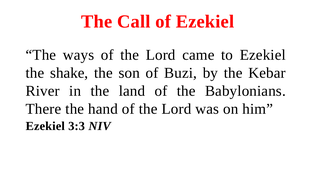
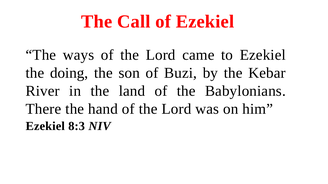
shake: shake -> doing (69, 73)
3:3: 3:3 -> 8:3 (77, 126)
